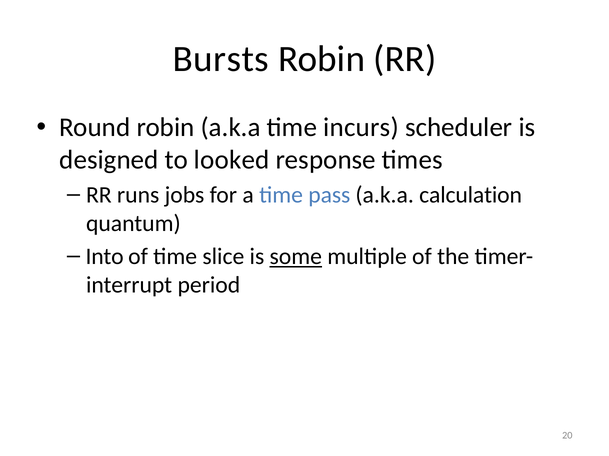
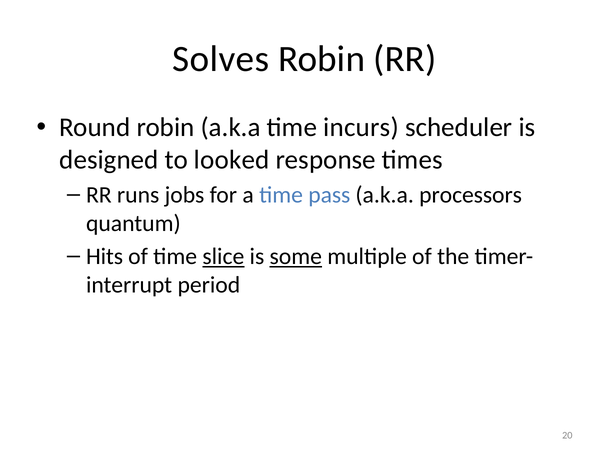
Bursts: Bursts -> Solves (221, 59)
calculation: calculation -> processors (471, 195)
Into: Into -> Hits (105, 257)
slice underline: none -> present (223, 257)
